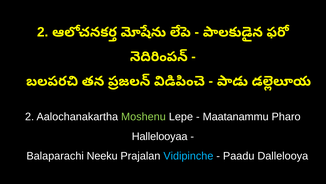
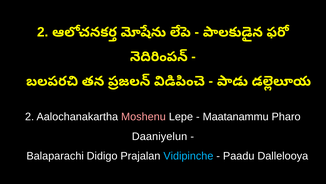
Moshenu colour: light green -> pink (143, 116)
Hallelooyaa: Hallelooyaa -> Daaniyelun (160, 136)
Neeku: Neeku -> Didigo (102, 156)
